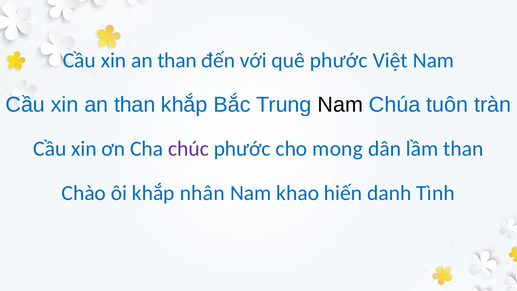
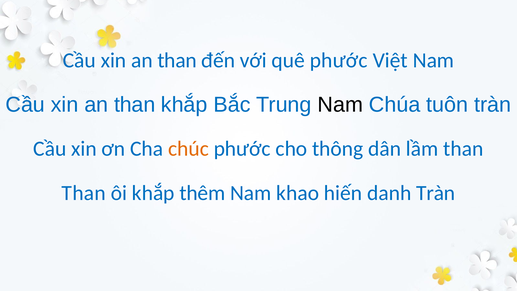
chúc colour: purple -> orange (188, 149)
mong: mong -> thông (338, 149)
Chào: Chào -> Than (84, 193)
nhân: nhân -> thêm (202, 193)
danh Tình: Tình -> Tràn (436, 193)
